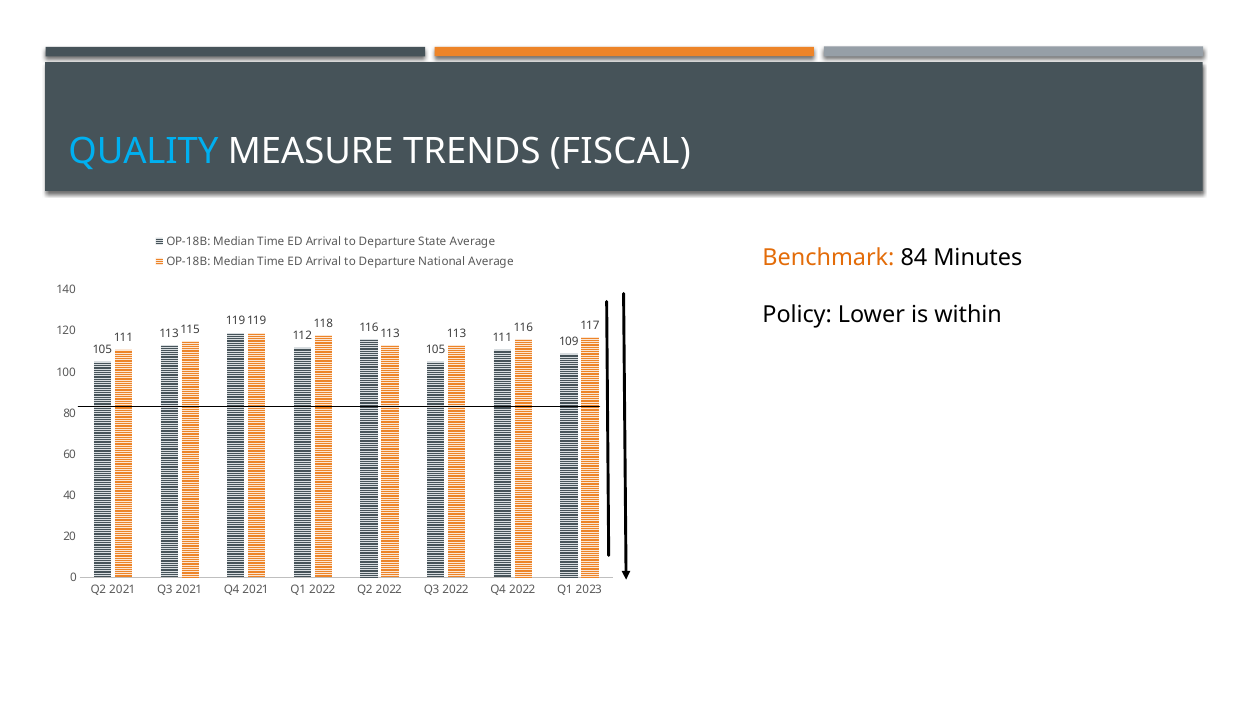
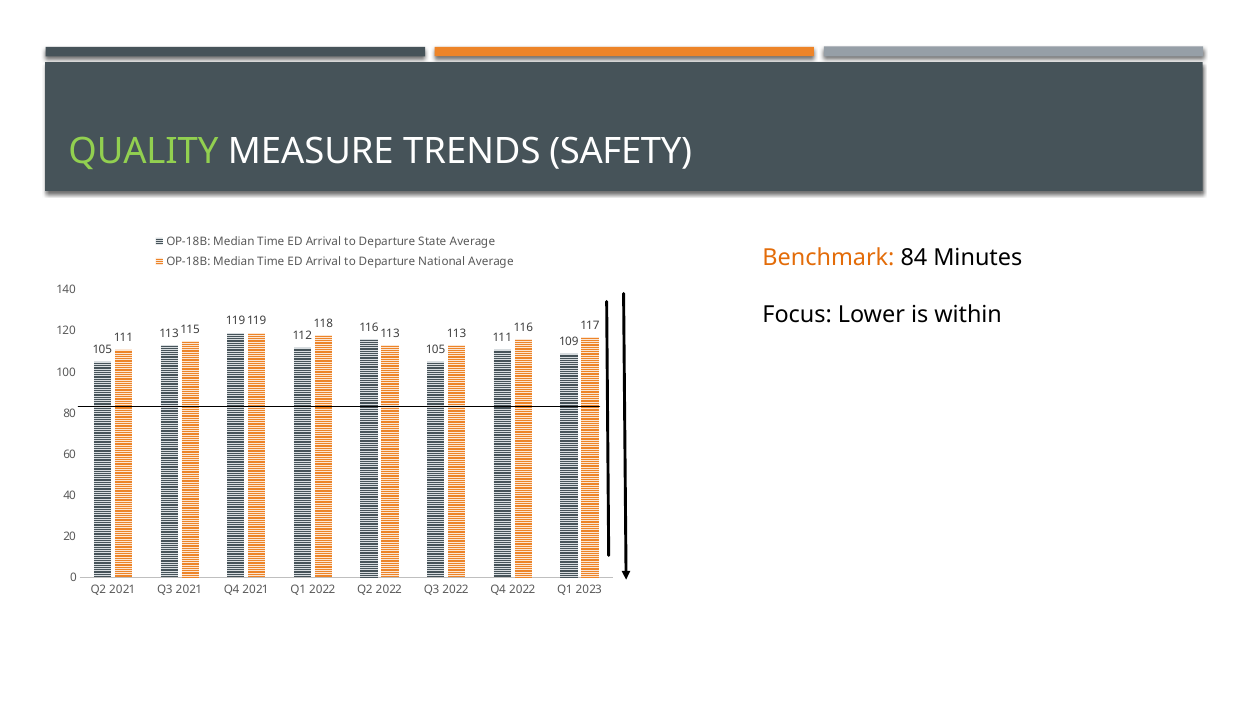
QUALITY colour: light blue -> light green (143, 152)
FISCAL: FISCAL -> SAFETY (621, 152)
Policy: Policy -> Focus (797, 315)
